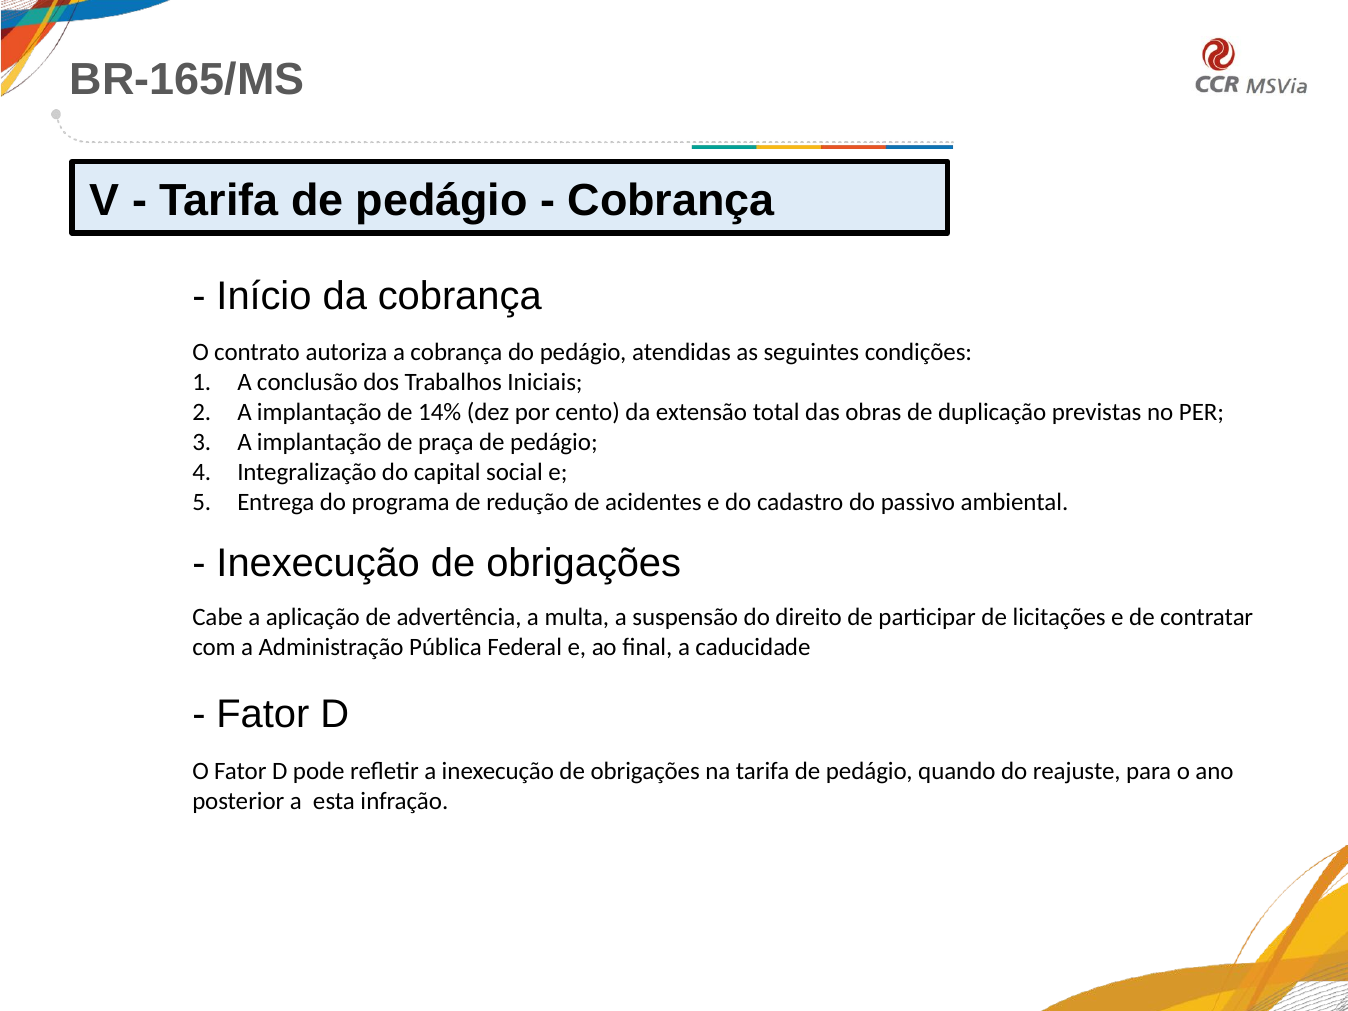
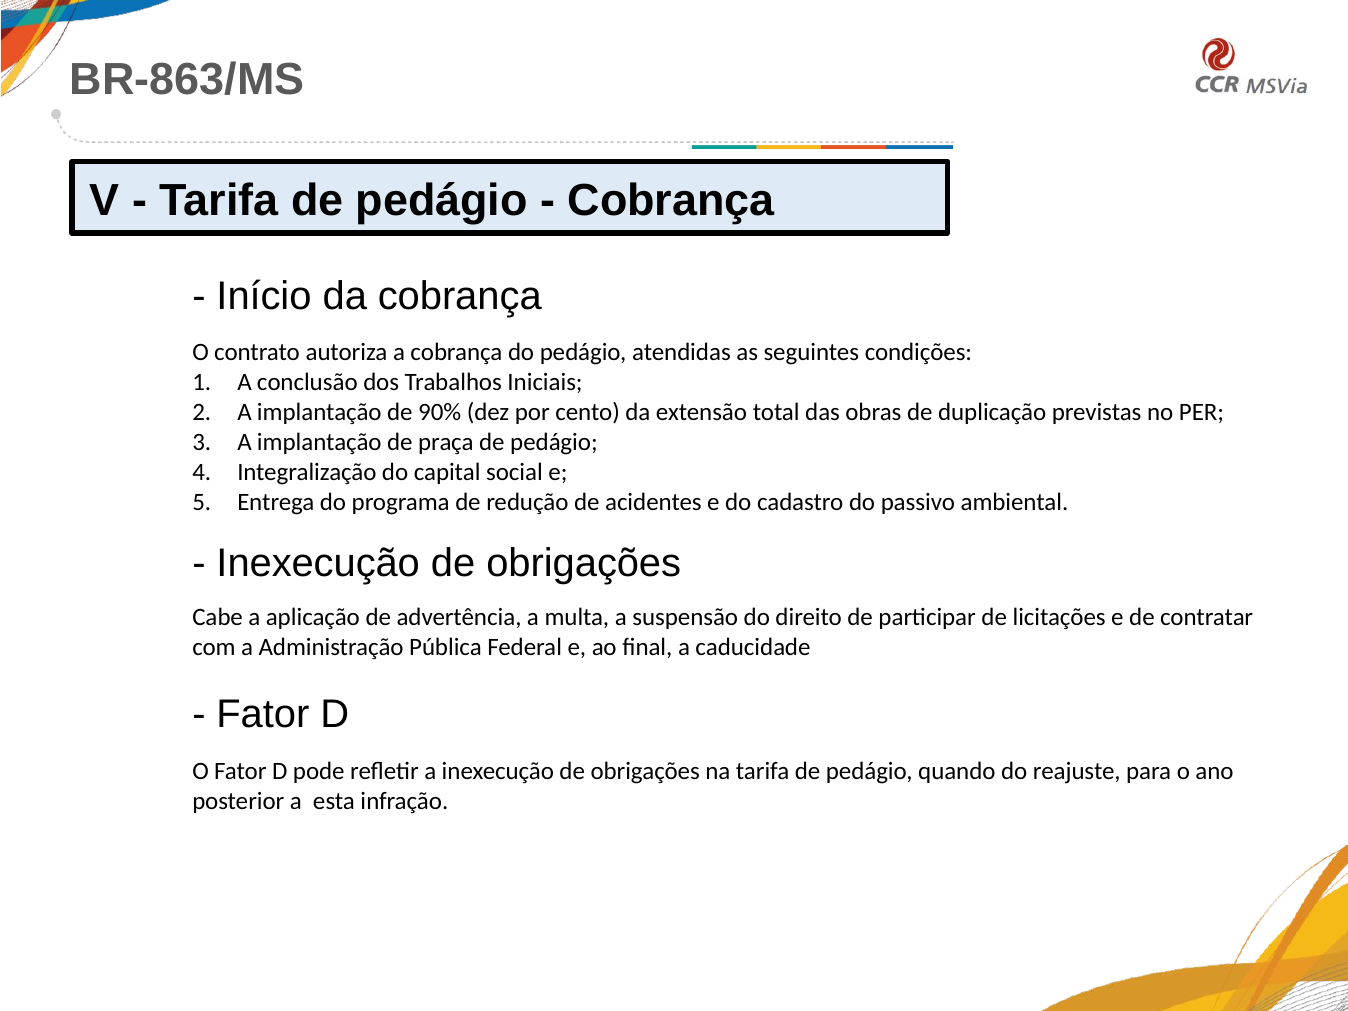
BR-165/MS: BR-165/MS -> BR-863/MS (187, 80)
14%: 14% -> 90% (440, 413)
